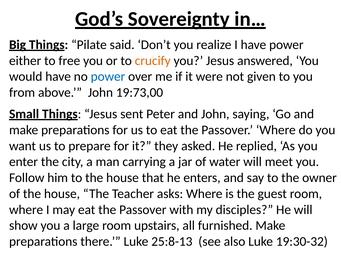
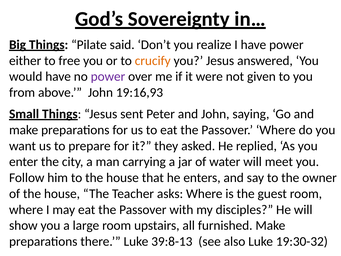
power colour: blue -> purple (108, 77)
19:73,00: 19:73,00 -> 19:16,93 (140, 92)
25:8-13: 25:8-13 -> 39:8-13 (172, 241)
